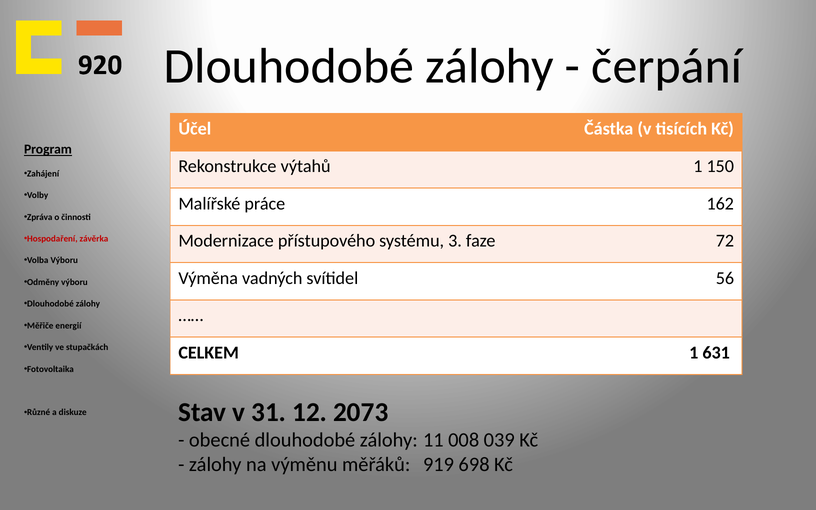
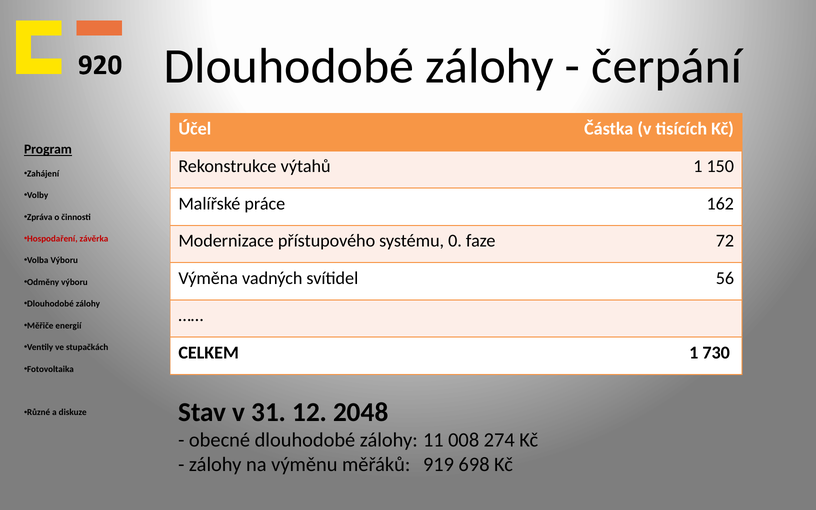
3: 3 -> 0 (455, 241)
631: 631 -> 730 (716, 353)
2073: 2073 -> 2048 (361, 412)
039: 039 -> 274 (499, 440)
